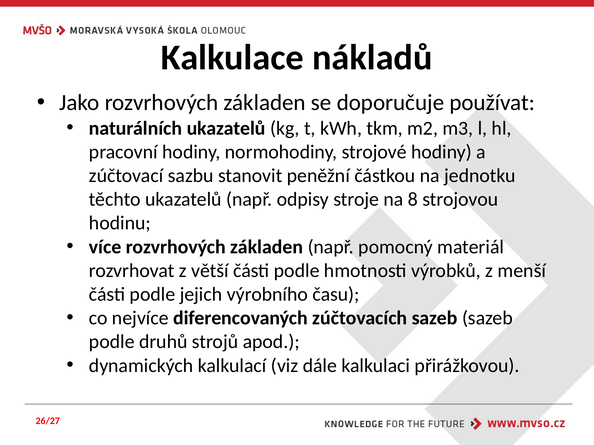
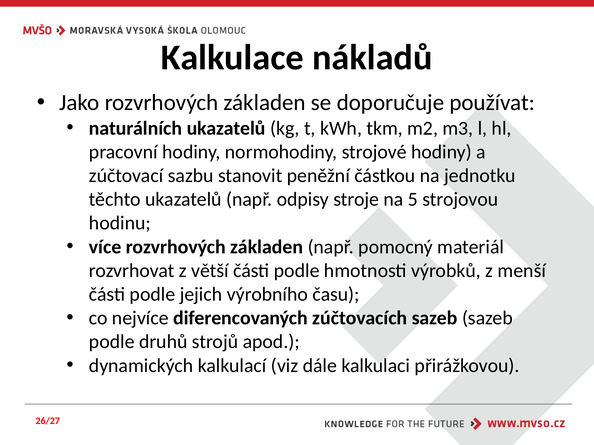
8: 8 -> 5 (413, 200)
